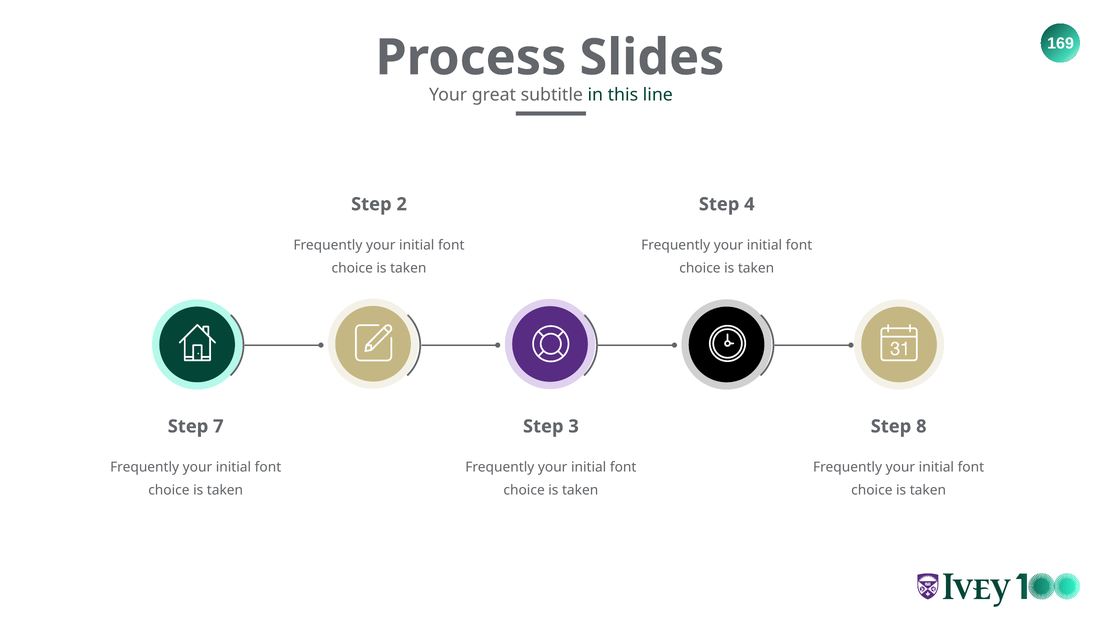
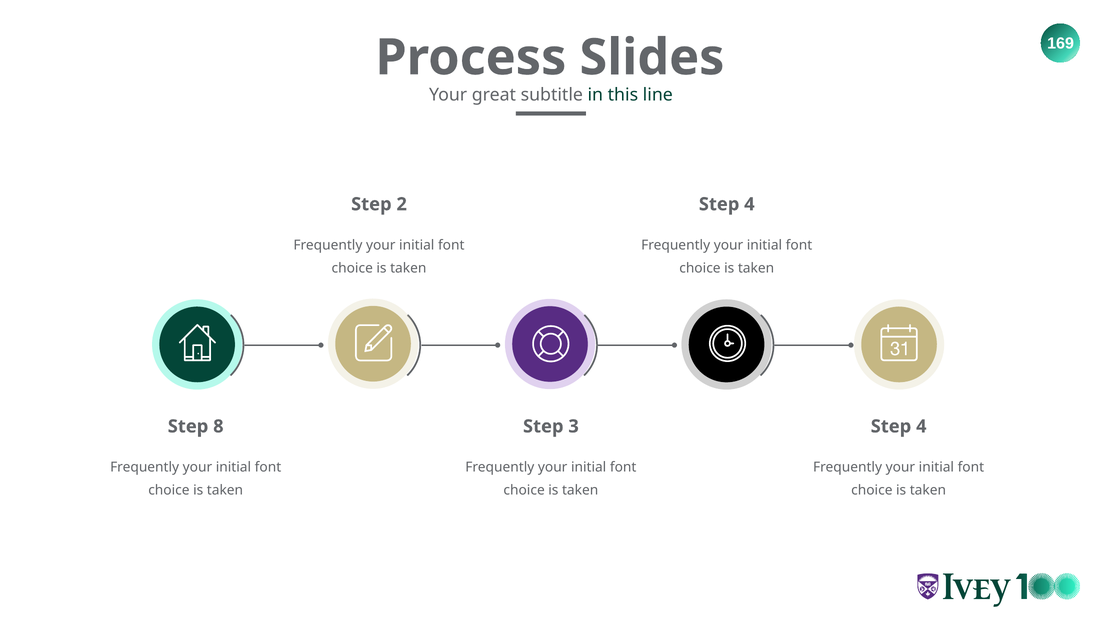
7: 7 -> 8 (218, 426)
8: 8 -> 4 (921, 426)
